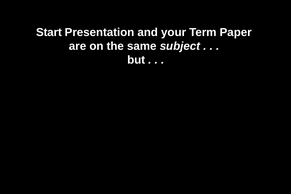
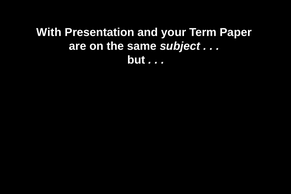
Start: Start -> With (49, 32)
